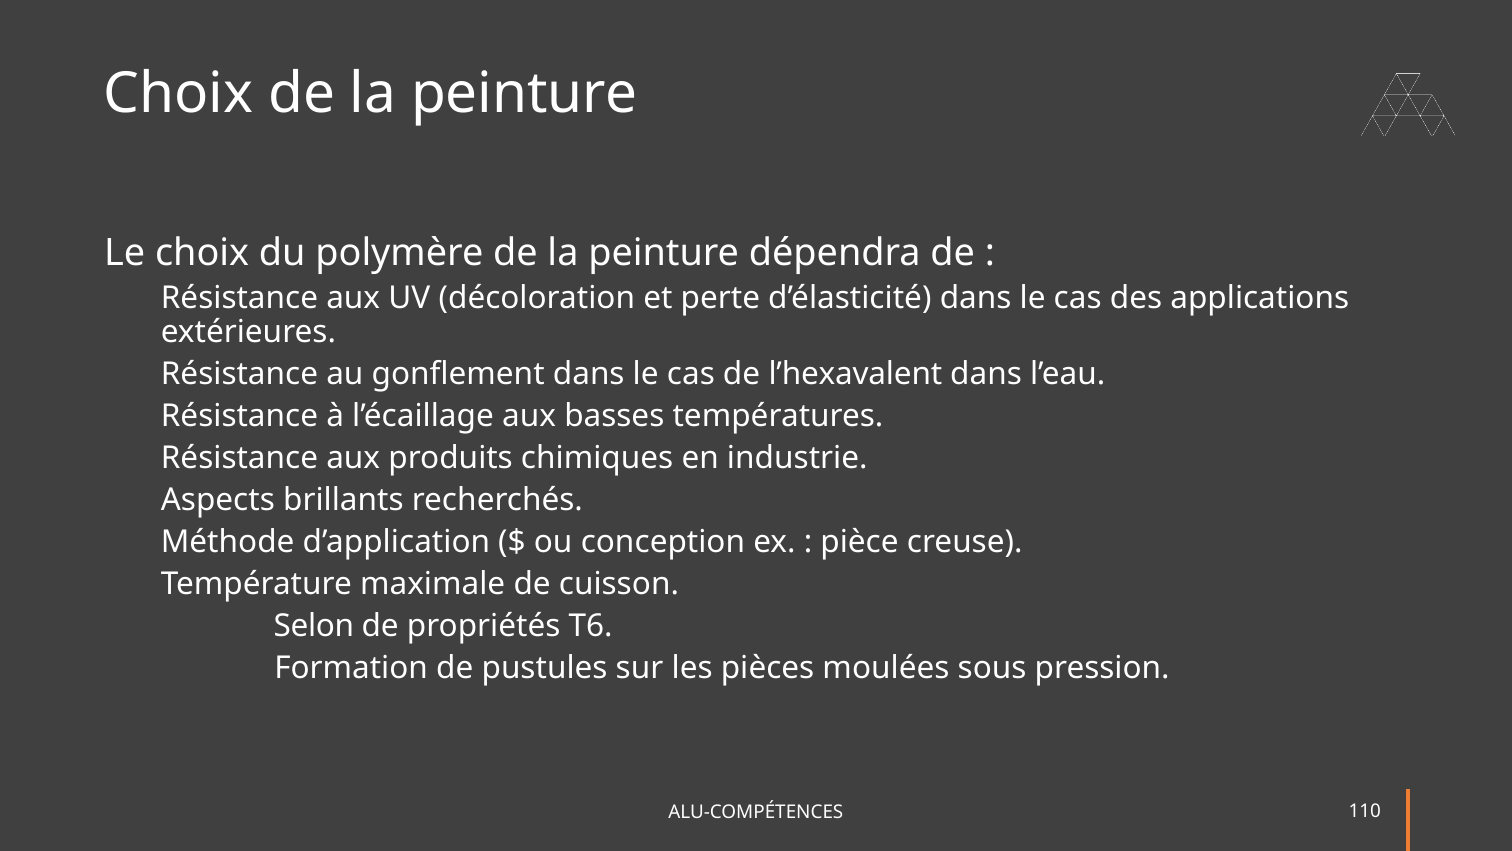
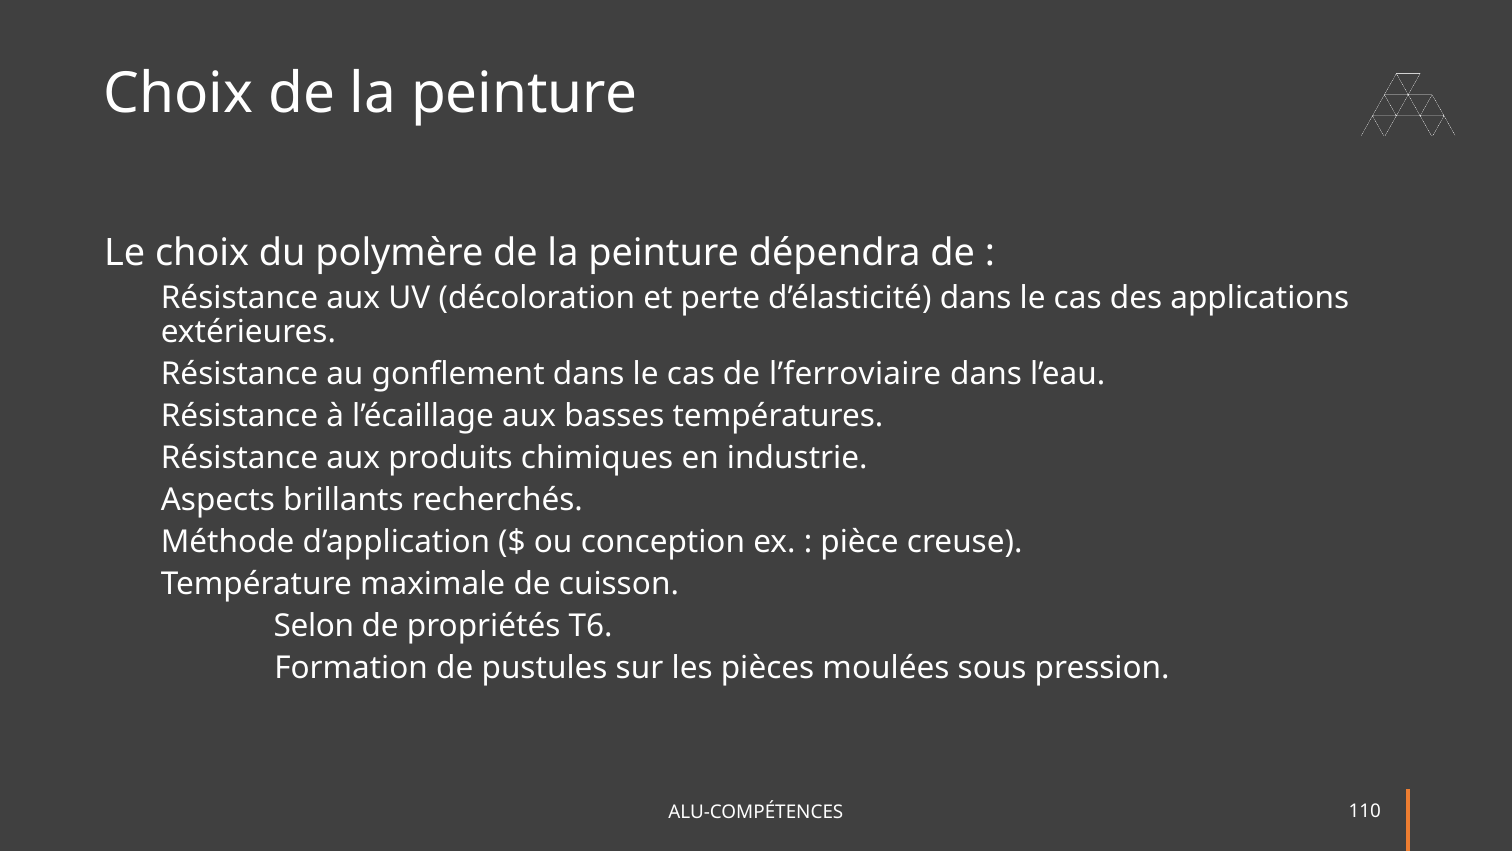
l’hexavalent: l’hexavalent -> l’ferroviaire (855, 374)
